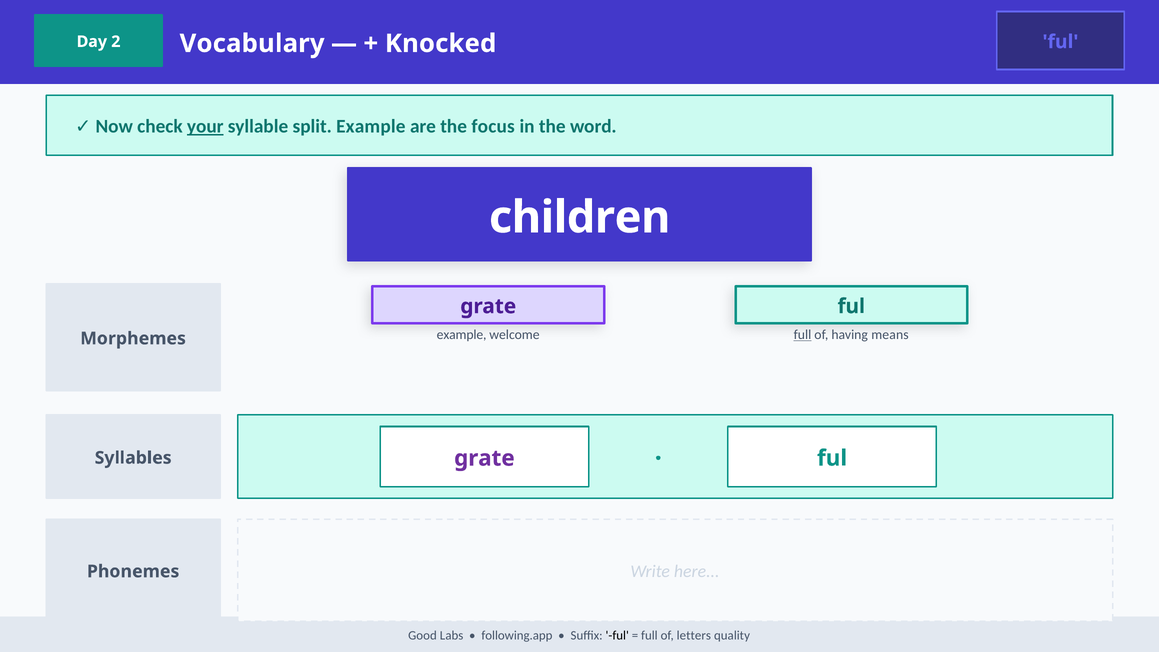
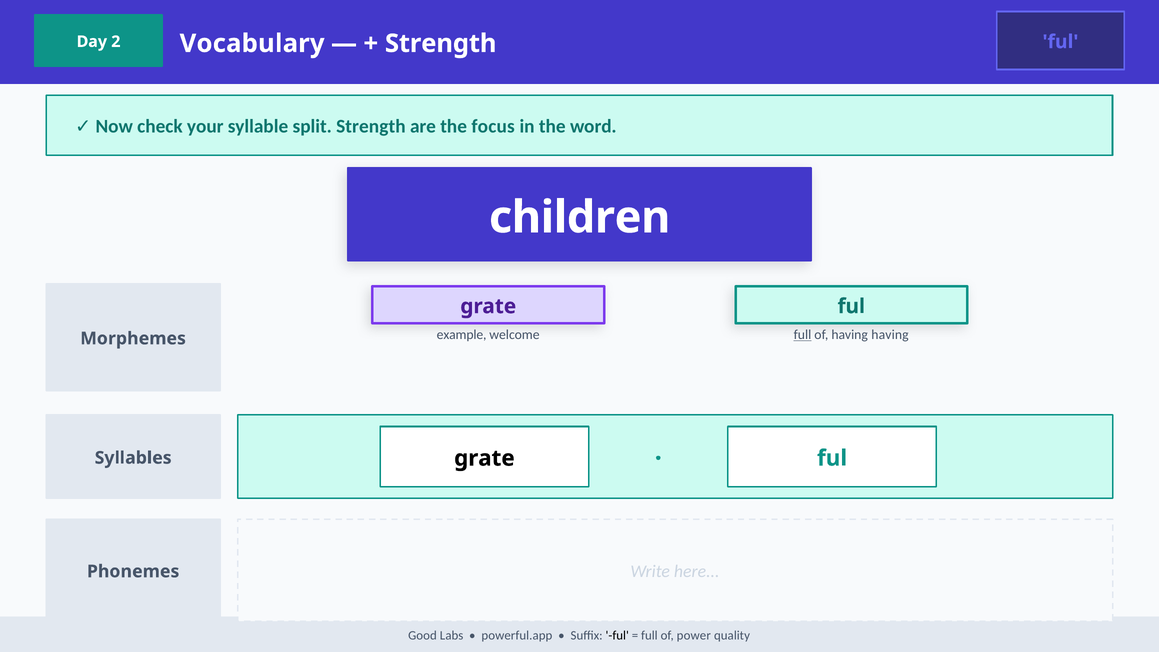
Knocked: Knocked -> Strength (441, 44)
your underline: present -> none (205, 127)
split Example: Example -> Strength (371, 127)
having means: means -> having (890, 335)
grate colour: purple -> black (484, 458)
following.app: following.app -> powerful.app (517, 635)
letters: letters -> power (694, 635)
